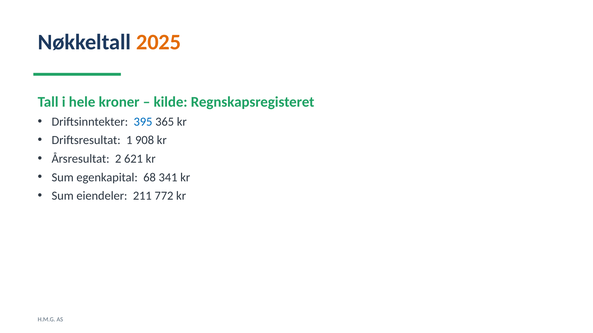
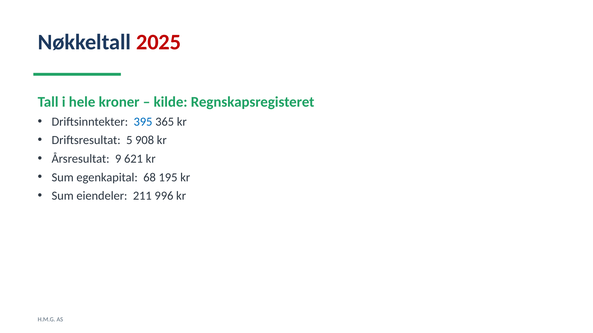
2025 colour: orange -> red (159, 42)
1: 1 -> 5 (129, 140)
2: 2 -> 9 (118, 159)
341: 341 -> 195 (168, 178)
772: 772 -> 996 (164, 196)
